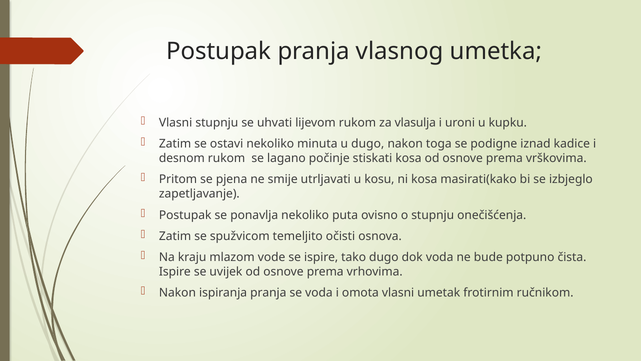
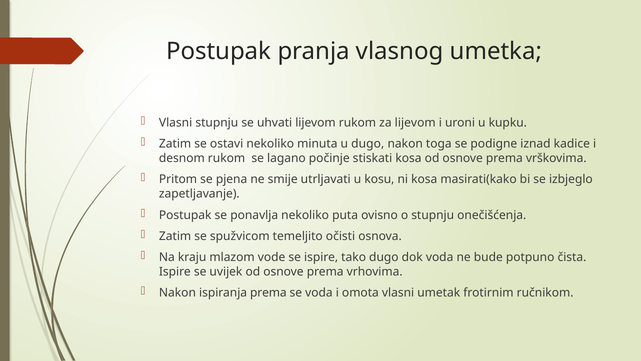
za vlasulja: vlasulja -> lijevom (415, 123)
ispiranja pranja: pranja -> prema (268, 293)
